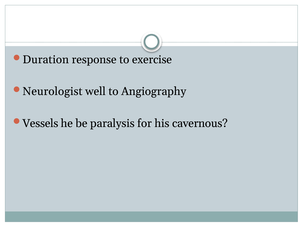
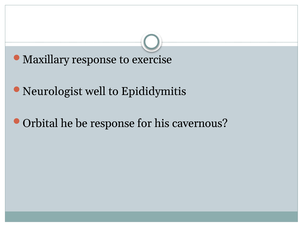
Duration: Duration -> Maxillary (46, 60)
Angiography: Angiography -> Epididymitis (154, 92)
Vessels: Vessels -> Orbital (40, 123)
be paralysis: paralysis -> response (112, 123)
